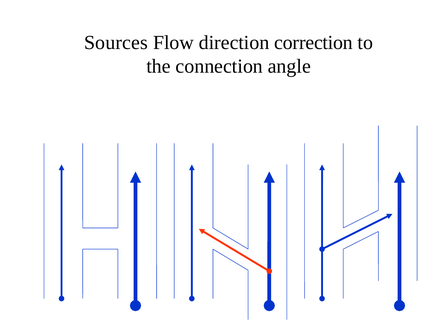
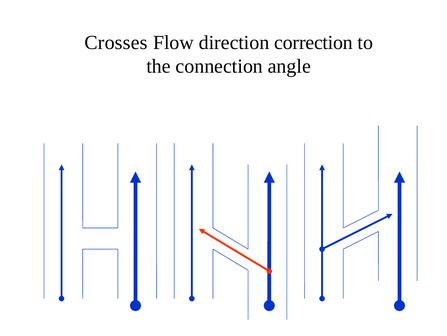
Sources: Sources -> Crosses (116, 42)
